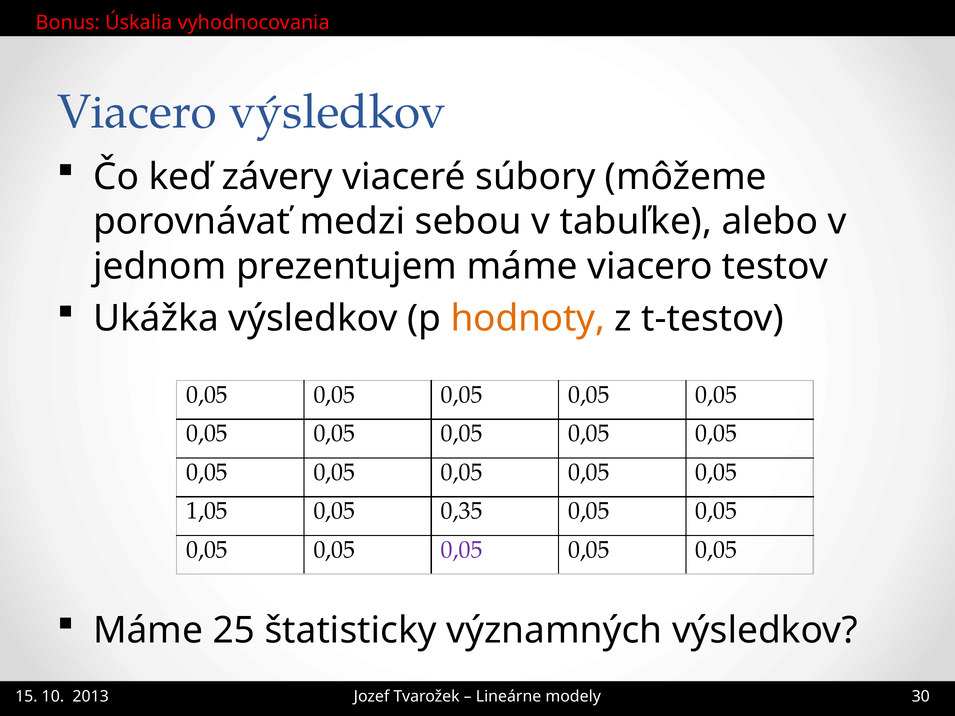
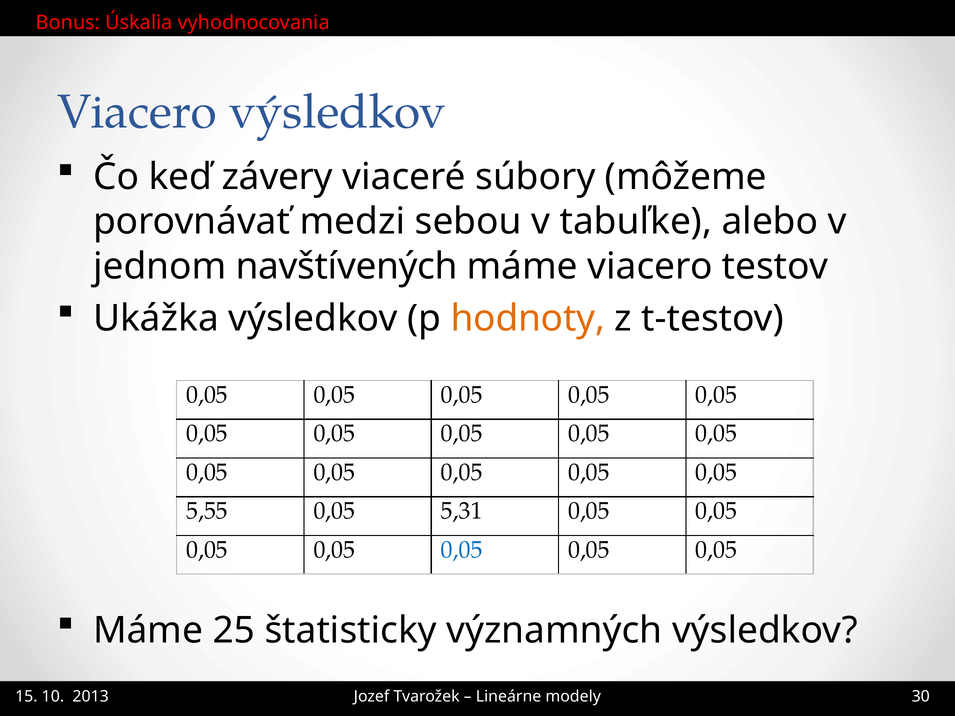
prezentujem: prezentujem -> navštívených (347, 266)
1,05: 1,05 -> 5,55 (207, 511)
0,35: 0,35 -> 5,31 (462, 511)
0,05 colour: purple -> blue (462, 550)
